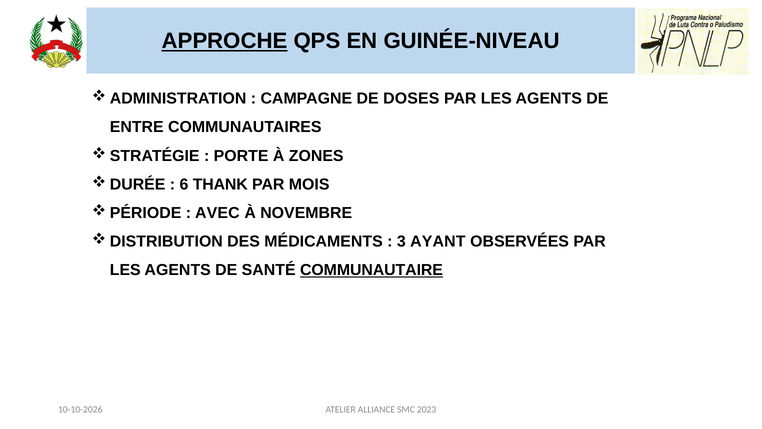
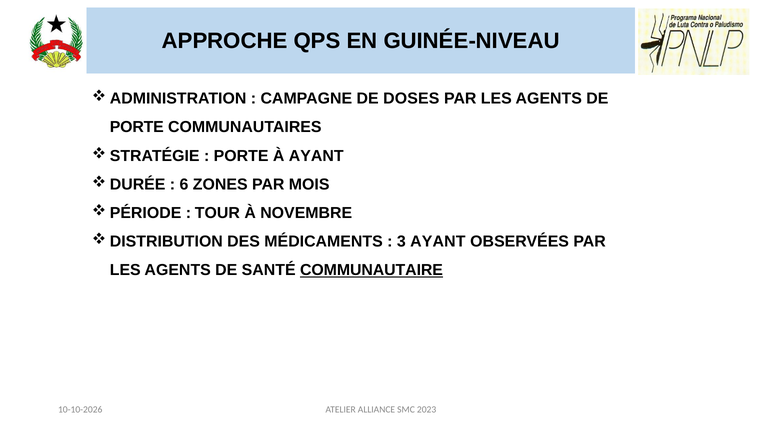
APPROCHE underline: present -> none (225, 41)
ENTRE: ENTRE -> PORTE (137, 127)
À ZONES: ZONES -> AYANT (316, 156)
THANK: THANK -> ZONES (220, 184)
AVEC: AVEC -> TOUR (217, 213)
